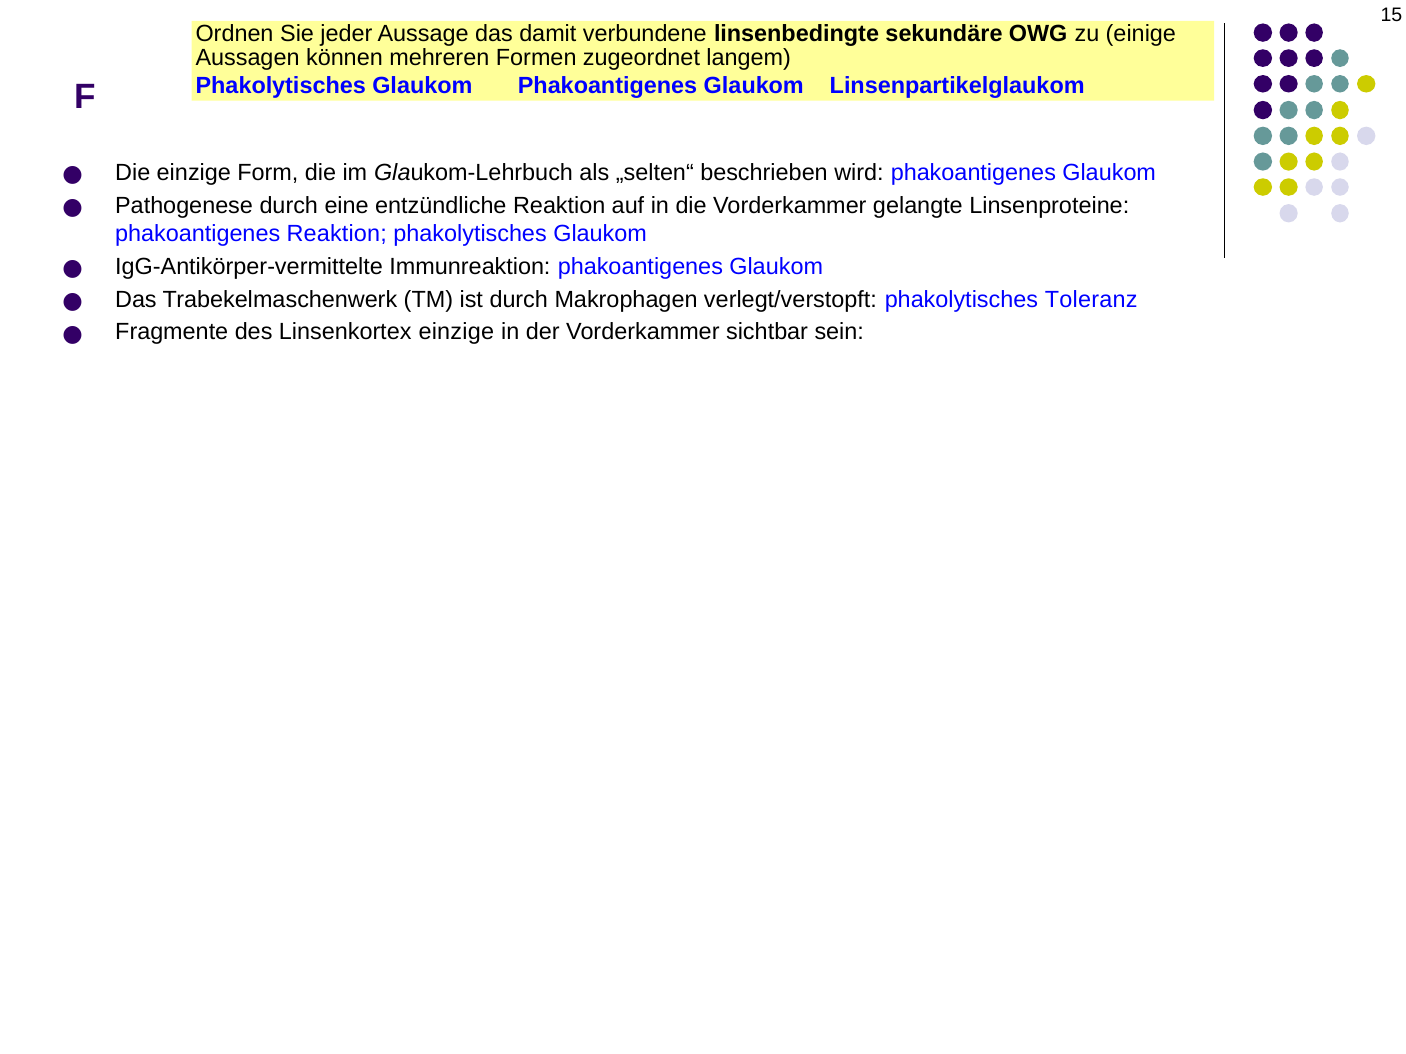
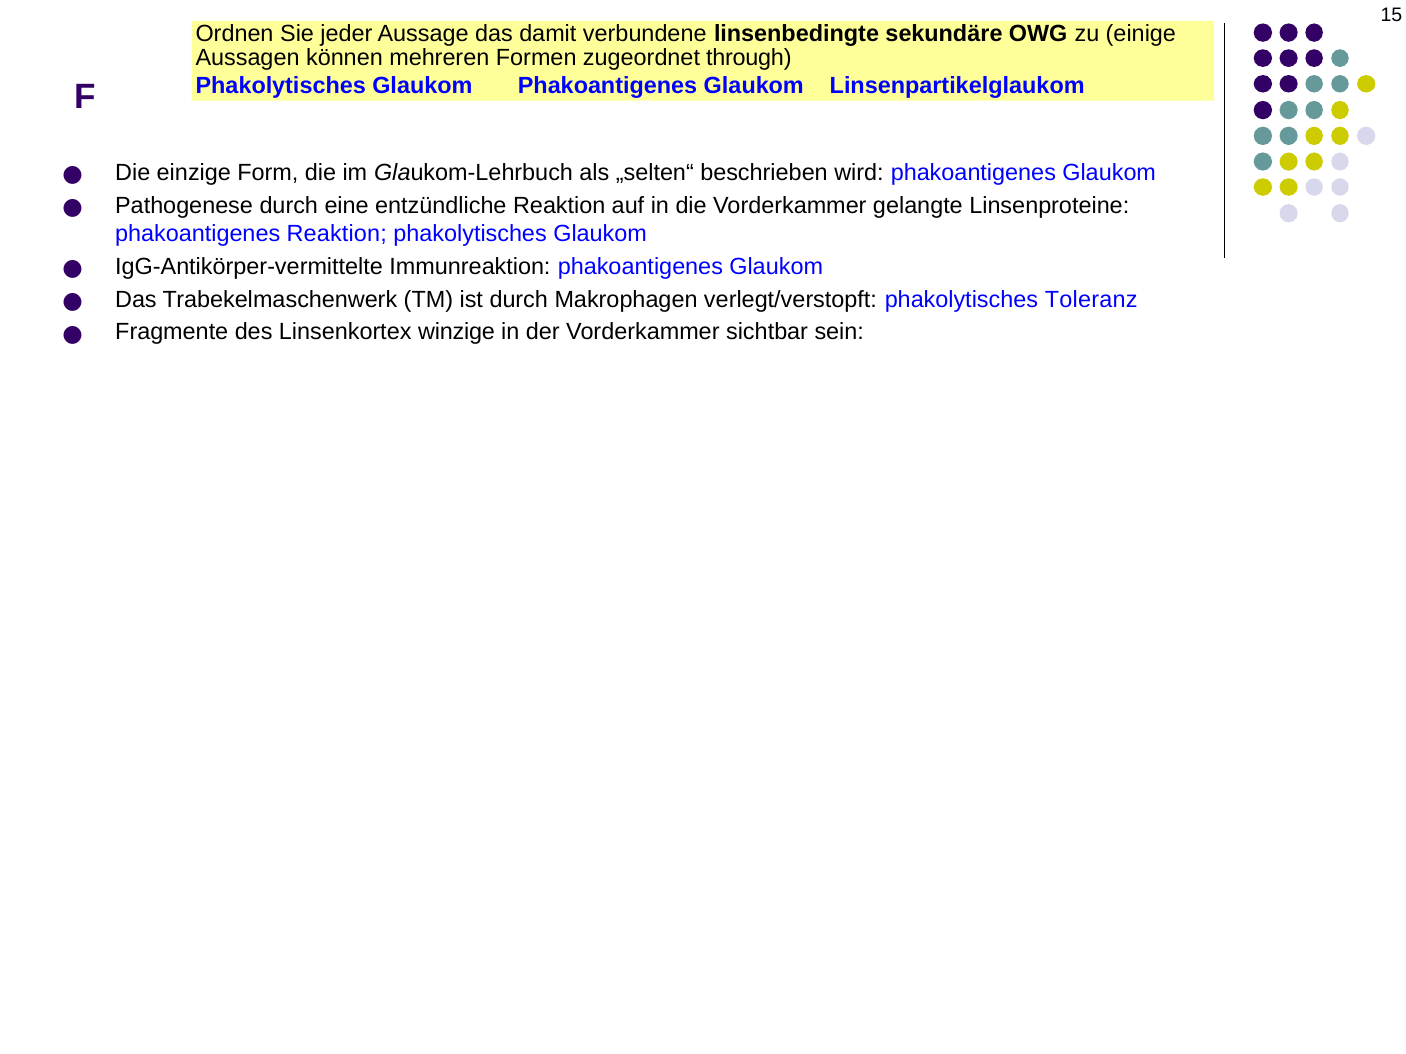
langem: langem -> through (749, 58)
Linsenkortex einzige: einzige -> winzige (457, 332)
